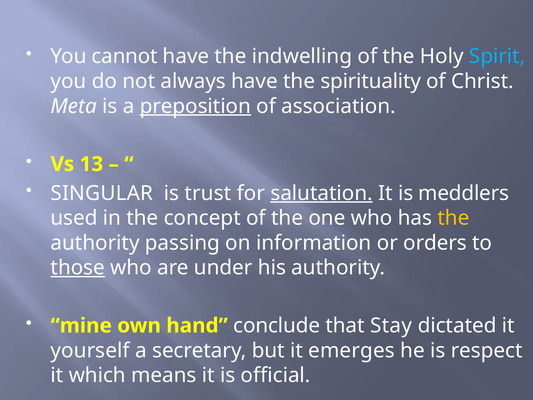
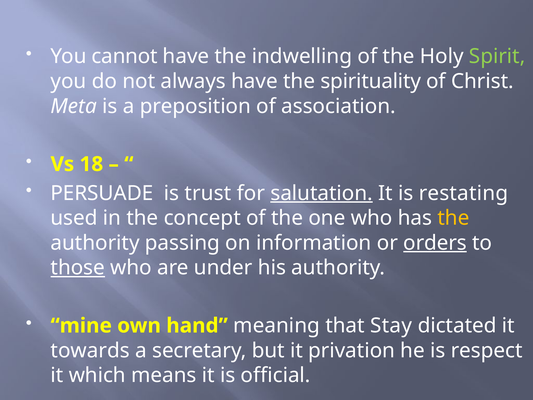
Spirit colour: light blue -> light green (497, 56)
preposition underline: present -> none (195, 106)
13: 13 -> 18 (91, 164)
SINGULAR: SINGULAR -> PERSUADE (102, 193)
meddlers: meddlers -> restating (463, 193)
orders underline: none -> present (435, 243)
conclude: conclude -> meaning (277, 325)
yourself: yourself -> towards (90, 350)
emerges: emerges -> privation (352, 350)
